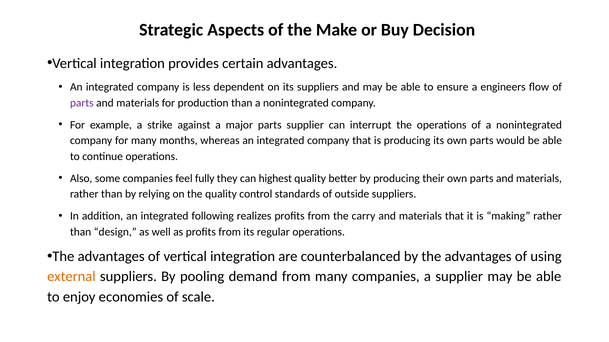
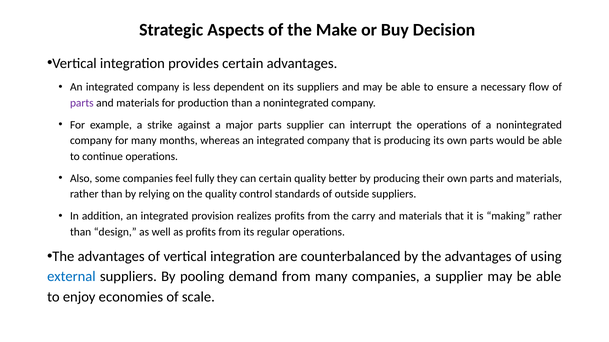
engineers: engineers -> necessary (503, 87)
can highest: highest -> certain (275, 179)
following: following -> provision (213, 216)
external colour: orange -> blue (71, 277)
